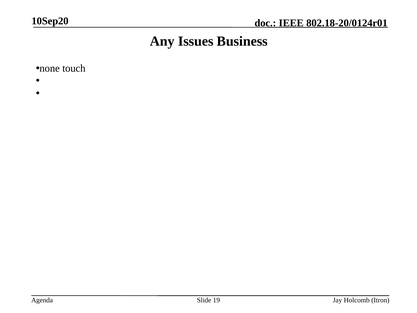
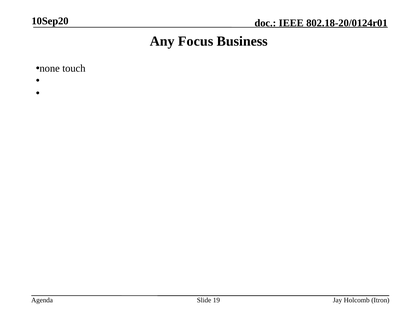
Issues: Issues -> Focus (196, 41)
